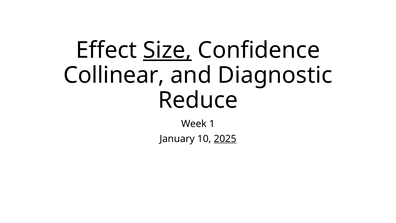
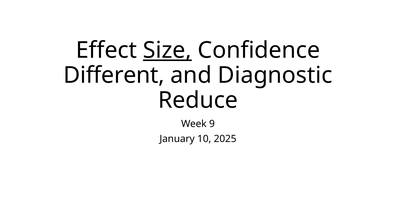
Collinear: Collinear -> Different (114, 75)
1: 1 -> 9 (212, 124)
2025 underline: present -> none (225, 139)
